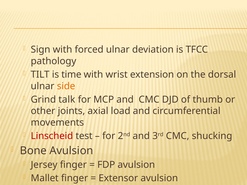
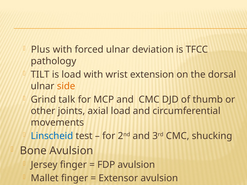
Sign: Sign -> Plus (40, 50)
is time: time -> load (71, 75)
Linscheid colour: red -> blue (52, 136)
